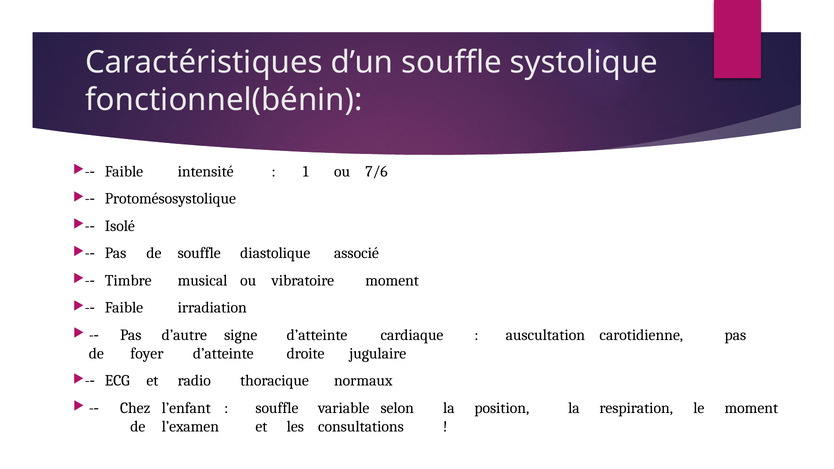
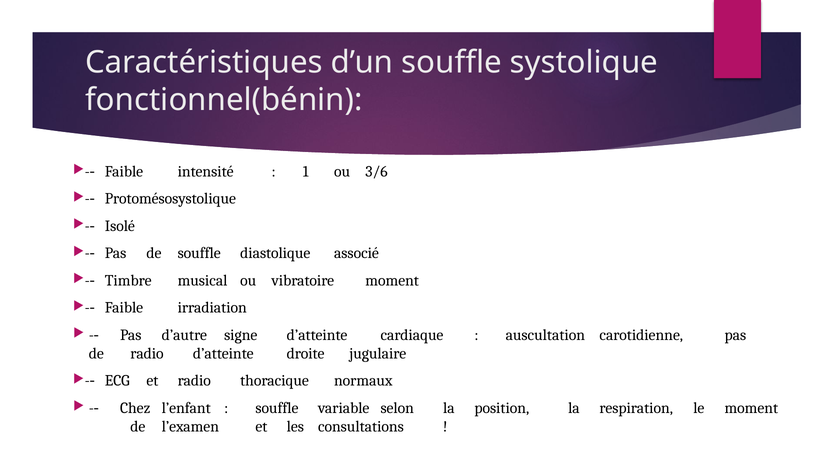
7/6: 7/6 -> 3/6 (376, 171)
de foyer: foyer -> radio (147, 354)
